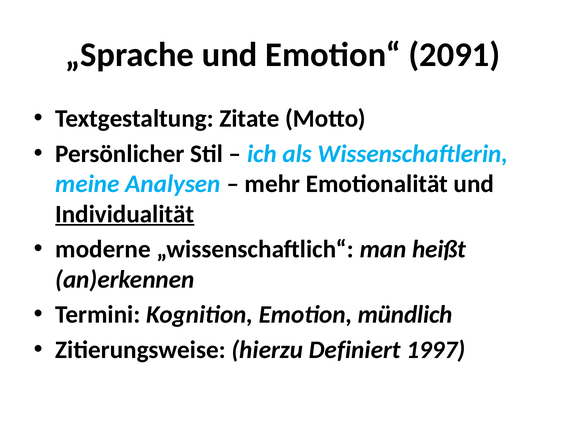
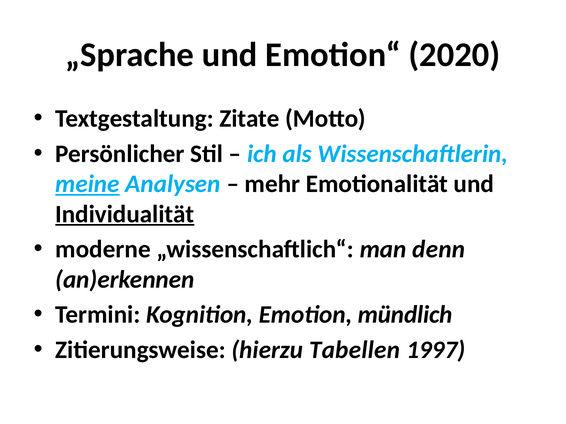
2091: 2091 -> 2020 (454, 55)
meine underline: none -> present (87, 184)
heißt: heißt -> denn (439, 250)
Definiert: Definiert -> Tabellen (355, 350)
